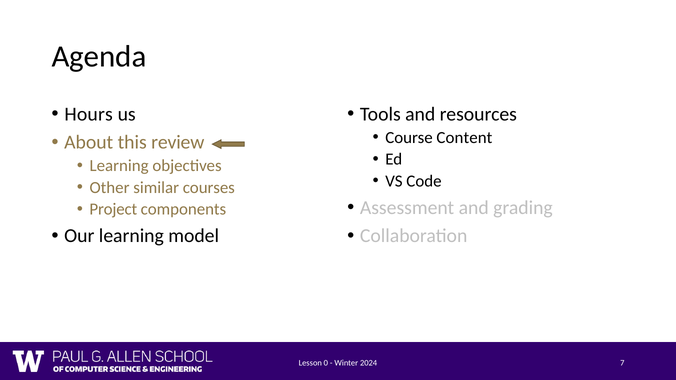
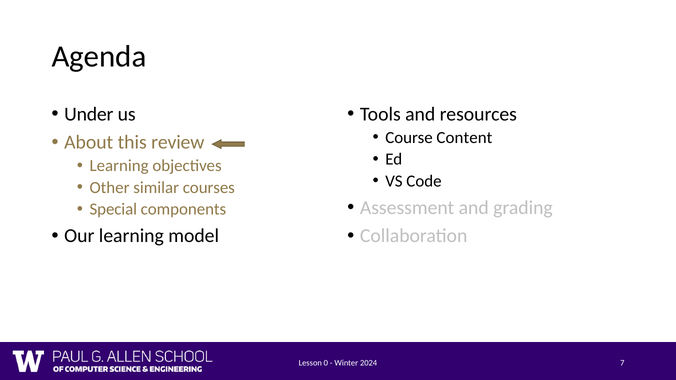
Hours: Hours -> Under (89, 114)
Project: Project -> Special (113, 209)
